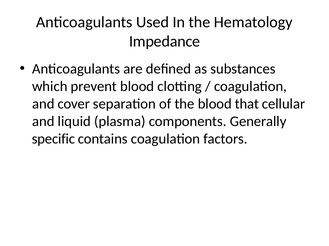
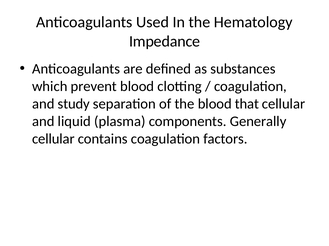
cover: cover -> study (74, 104)
specific: specific -> cellular (53, 139)
